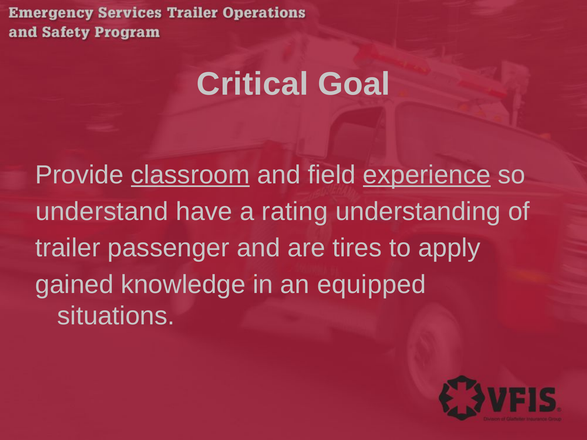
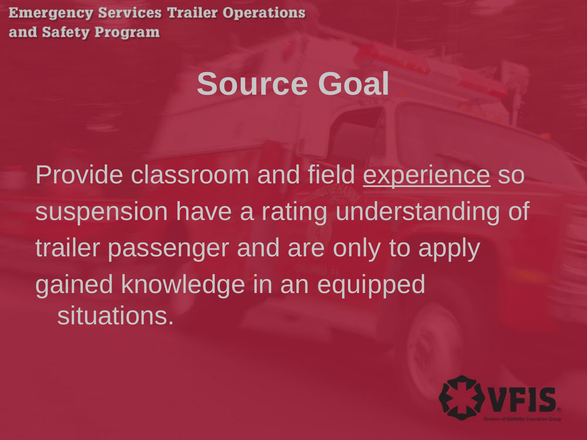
Critical: Critical -> Source (253, 84)
classroom underline: present -> none (190, 175)
understand: understand -> suspension (102, 212)
tires: tires -> only (357, 248)
